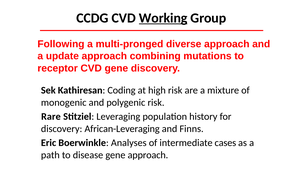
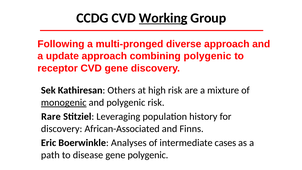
combining mutations: mutations -> polygenic (207, 56)
Coding: Coding -> Others (121, 90)
monogenic underline: none -> present (64, 102)
African-Leveraging: African-Leveraging -> African-Associated (122, 129)
gene approach: approach -> polygenic (148, 155)
